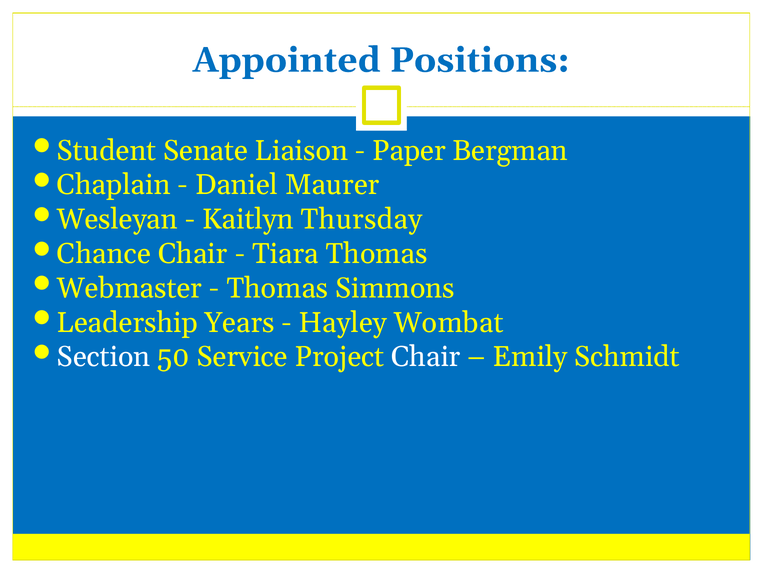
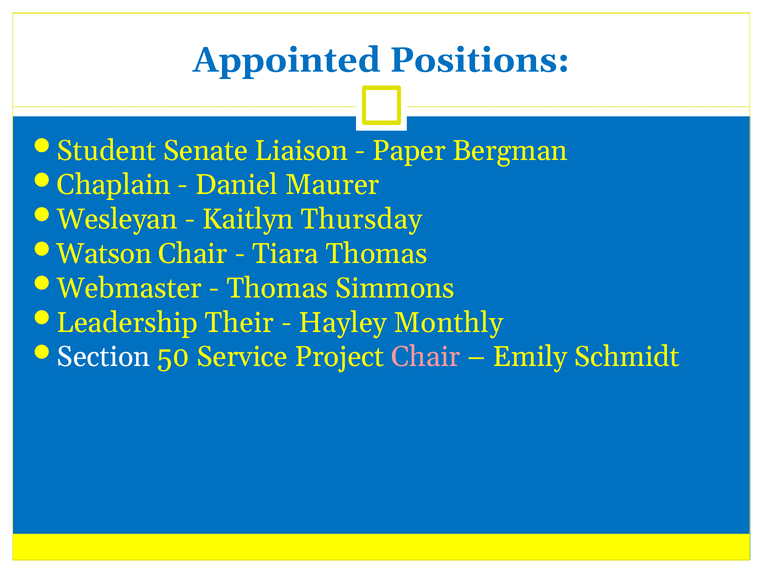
Chance: Chance -> Watson (104, 253)
Years: Years -> Their (240, 322)
Wombat: Wombat -> Monthly (449, 322)
Chair colour: white -> pink (426, 357)
